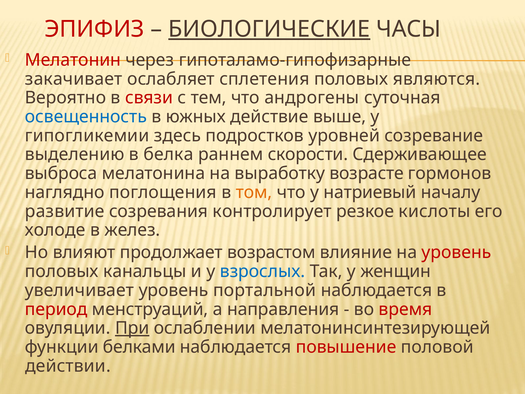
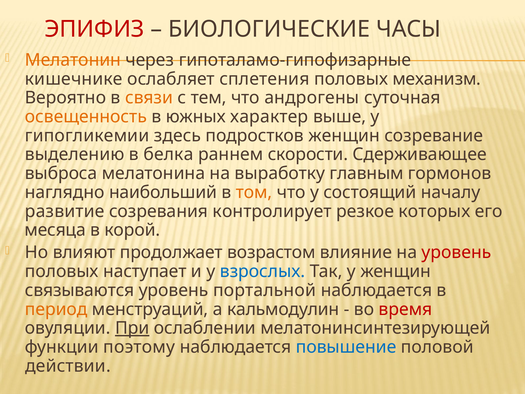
БИОЛОГИЧЕСКИЕ underline: present -> none (269, 29)
Мелатонин colour: red -> orange (73, 60)
закачивает: закачивает -> кишечнике (74, 79)
являются: являются -> механизм (437, 79)
связи colour: red -> orange (149, 98)
освещенность colour: blue -> orange (86, 117)
действие: действие -> характер (269, 117)
подростков уровней: уровней -> женщин (344, 136)
возрасте: возрасте -> главным (367, 173)
поглощения: поглощения -> наибольший (163, 192)
натриевый: натриевый -> состоящий (370, 192)
кислоты: кислоты -> которых (434, 211)
холоде: холоде -> месяца (55, 230)
желез: желез -> корой (132, 230)
канальцы: канальцы -> наступает (145, 271)
увеличивает: увеличивает -> связываются (80, 290)
период colour: red -> orange (56, 309)
направления: направления -> кальмодулин (283, 309)
белками: белками -> поэтому (139, 347)
повышение colour: red -> blue (346, 347)
